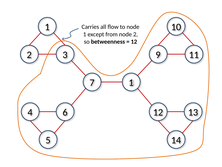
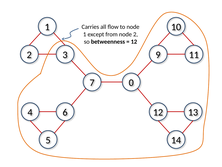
7 1: 1 -> 0 (131, 82)
